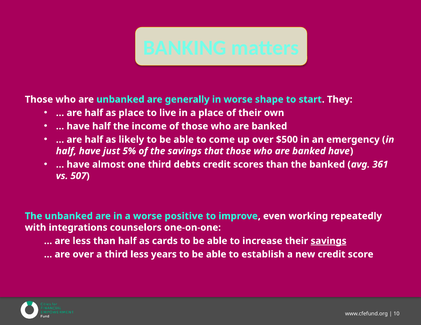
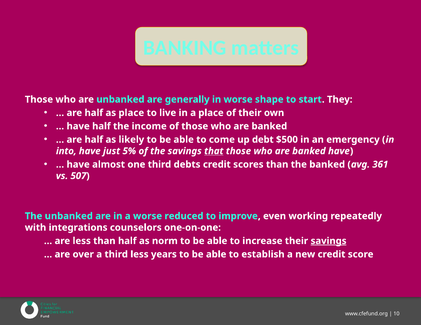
up over: over -> debt (263, 140)
half: half -> into (66, 151)
that underline: none -> present (214, 151)
positive: positive -> reduced (184, 216)
cards: cards -> norm (165, 241)
